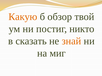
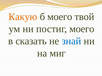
б обзор: обзор -> моего (60, 17)
постиг никто: никто -> моего (82, 29)
знай colour: orange -> blue (71, 41)
